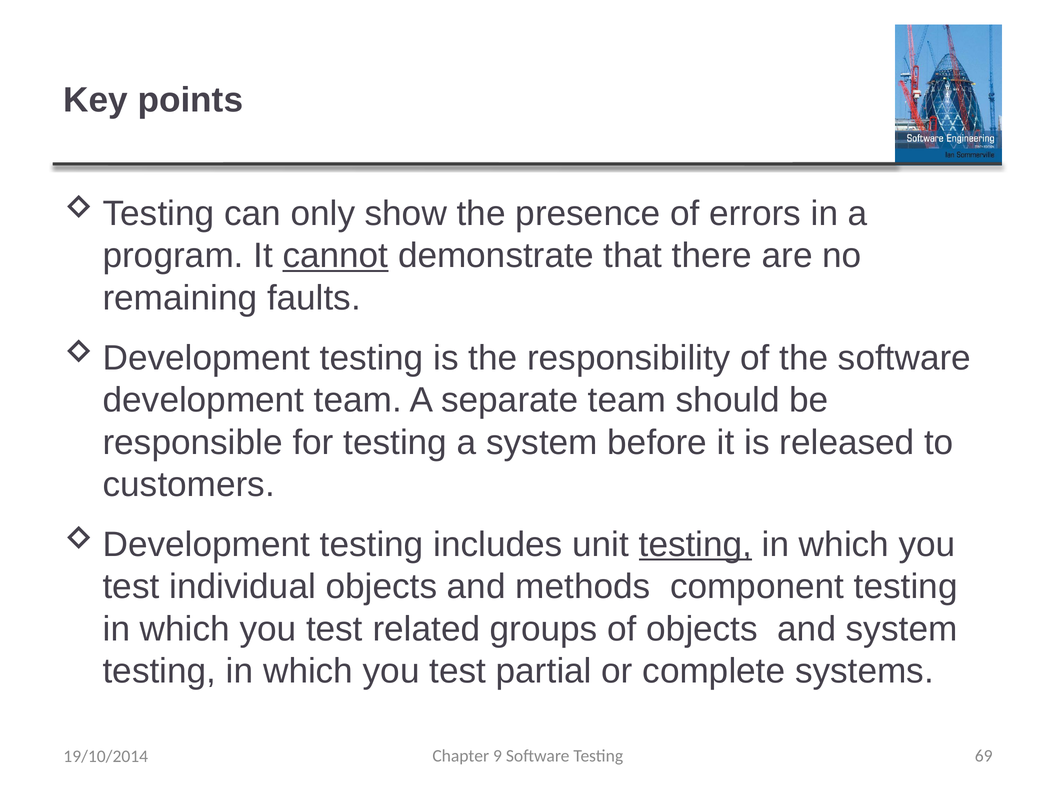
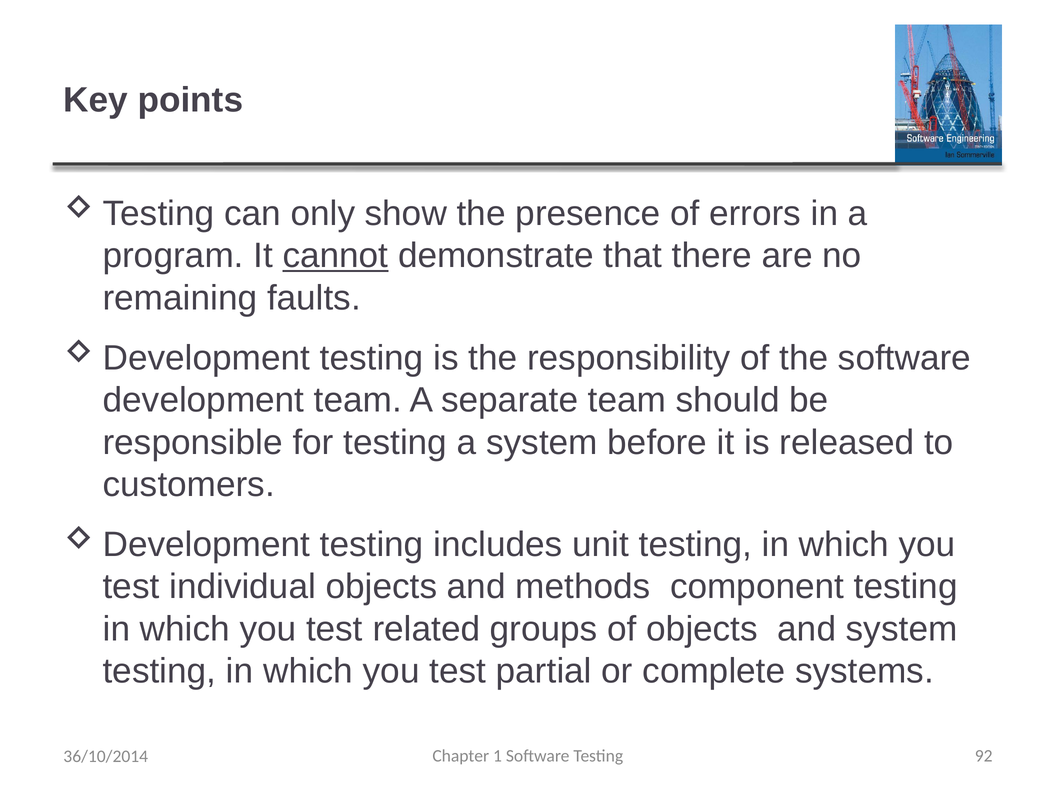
testing underline: present -> none (695, 545)
9: 9 -> 1 (498, 756)
69: 69 -> 92 (984, 756)
19/10/2014: 19/10/2014 -> 36/10/2014 (106, 756)
